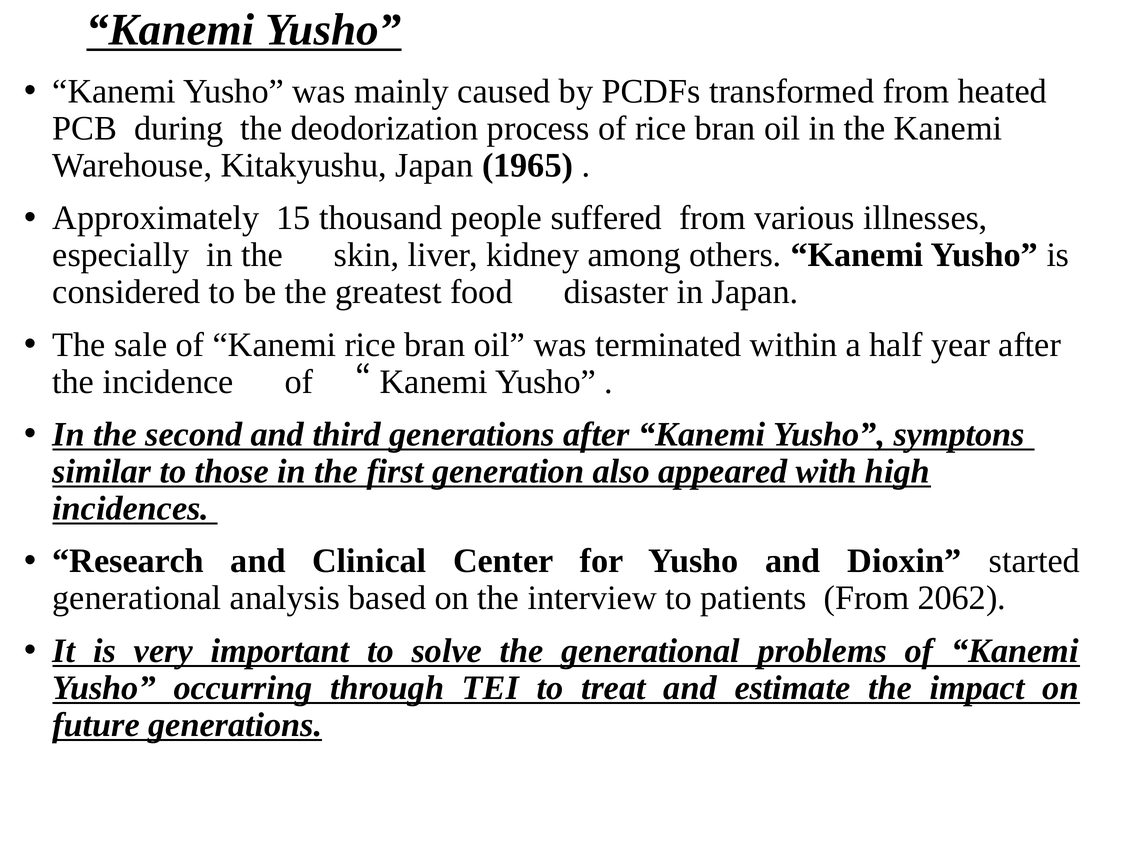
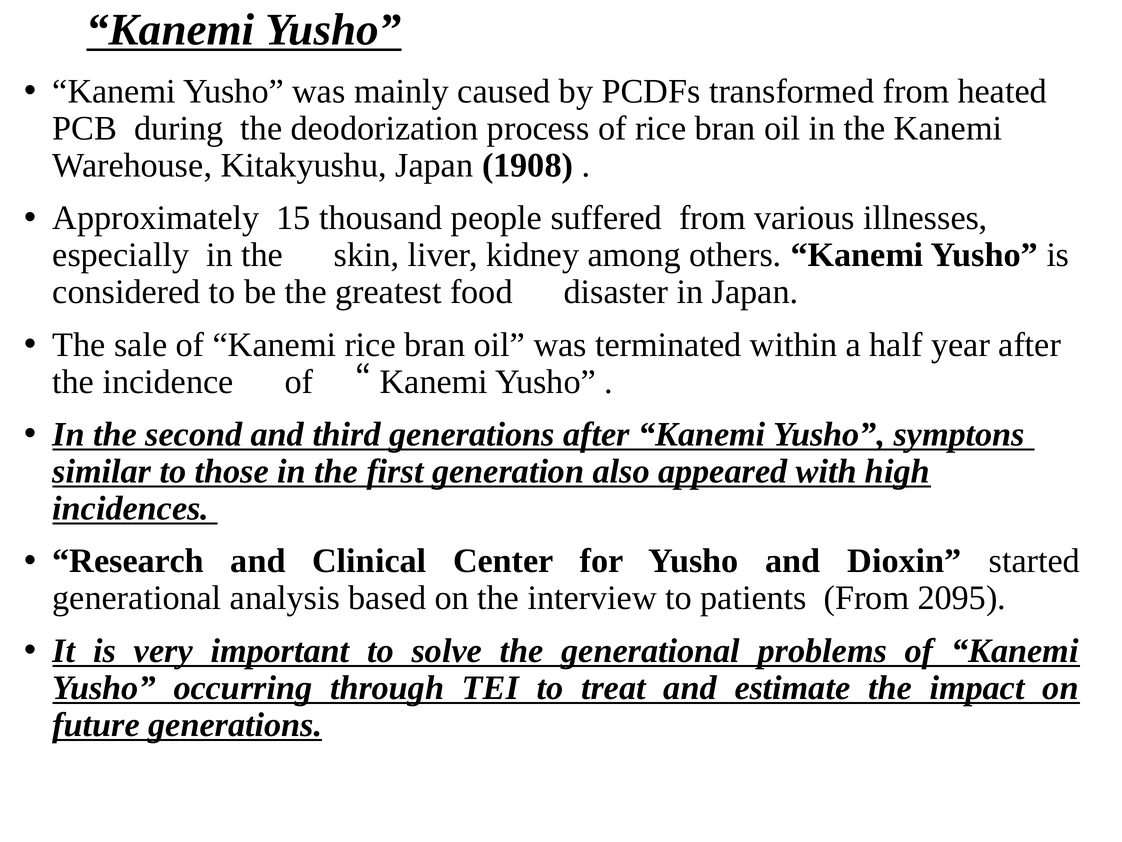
1965: 1965 -> 1908 (528, 165)
2062: 2062 -> 2095 (962, 598)
